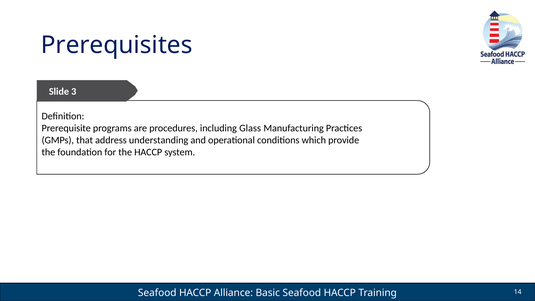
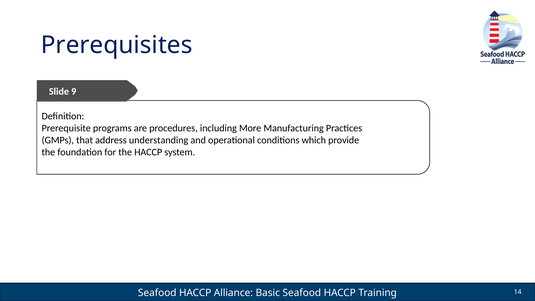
3: 3 -> 9 (74, 91)
Glass: Glass -> More (250, 128)
